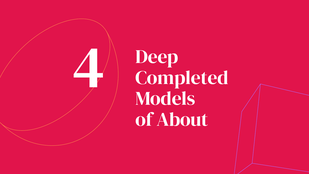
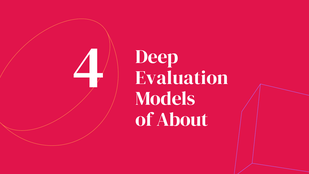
Completed: Completed -> Evaluation (182, 78)
